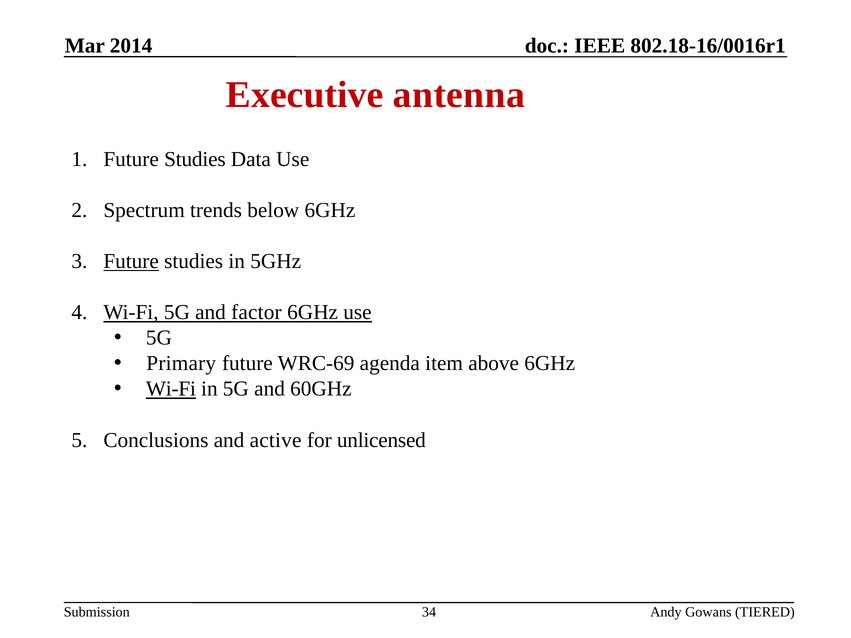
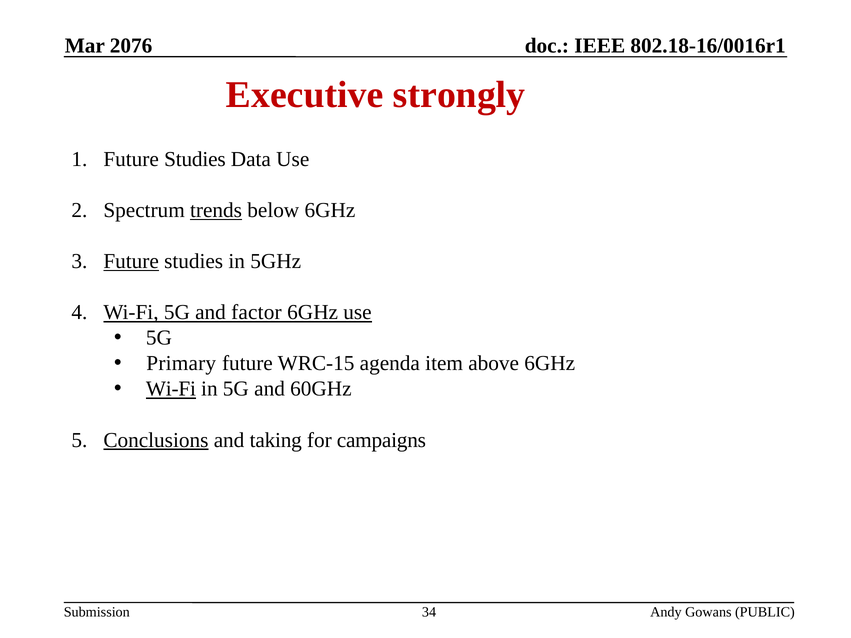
2014: 2014 -> 2076 (131, 46)
antenna: antenna -> strongly (459, 95)
trends underline: none -> present (216, 210)
WRC-69: WRC-69 -> WRC-15 (316, 364)
Conclusions underline: none -> present (156, 440)
active: active -> taking (276, 440)
unlicensed: unlicensed -> campaigns (381, 440)
TIERED: TIERED -> PUBLIC (765, 612)
